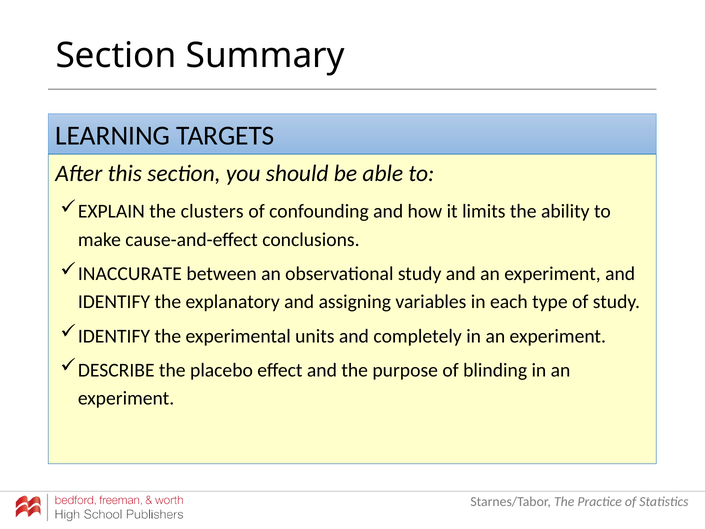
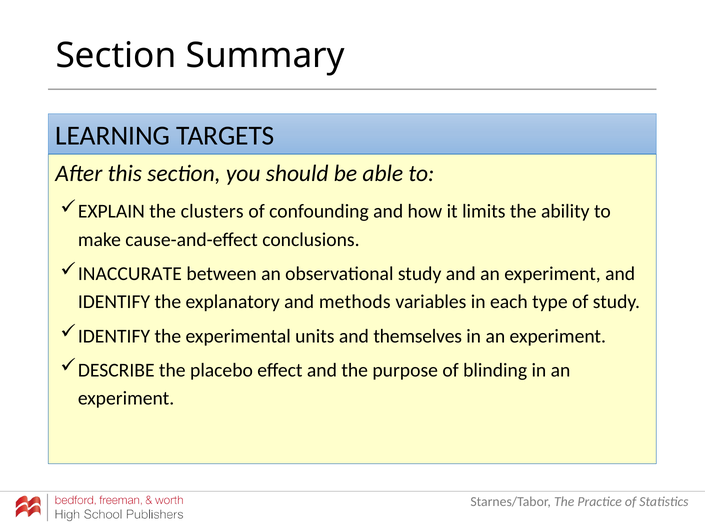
assigning: assigning -> methods (355, 302)
completely: completely -> themselves (418, 336)
